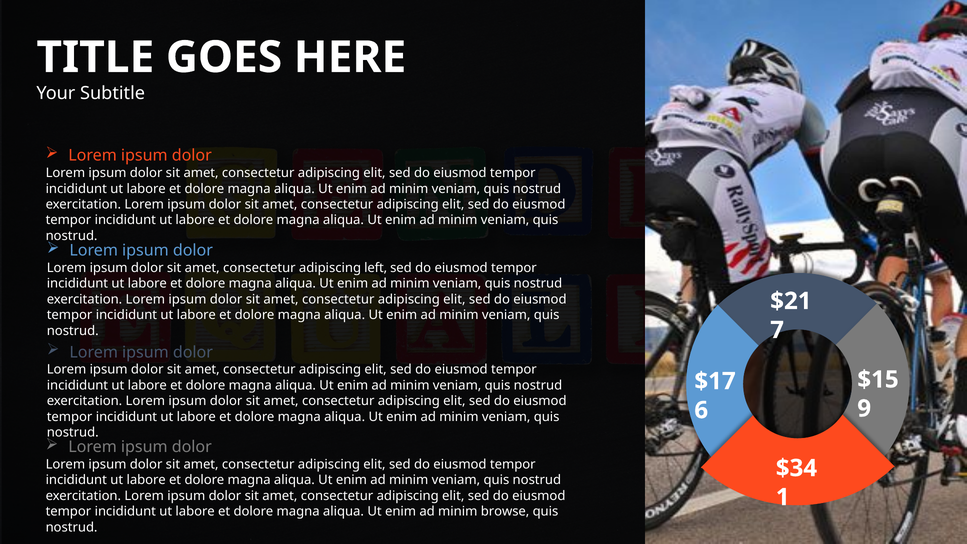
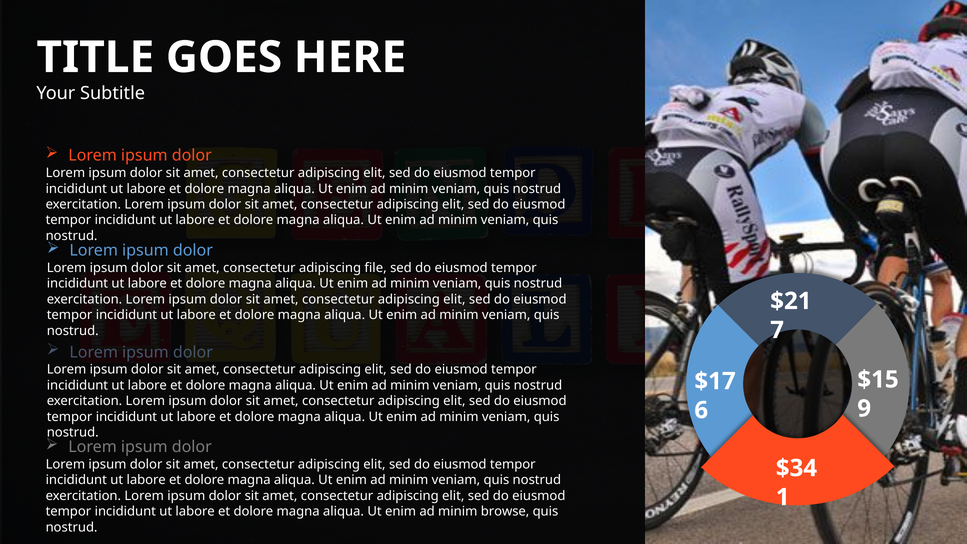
left: left -> file (376, 268)
